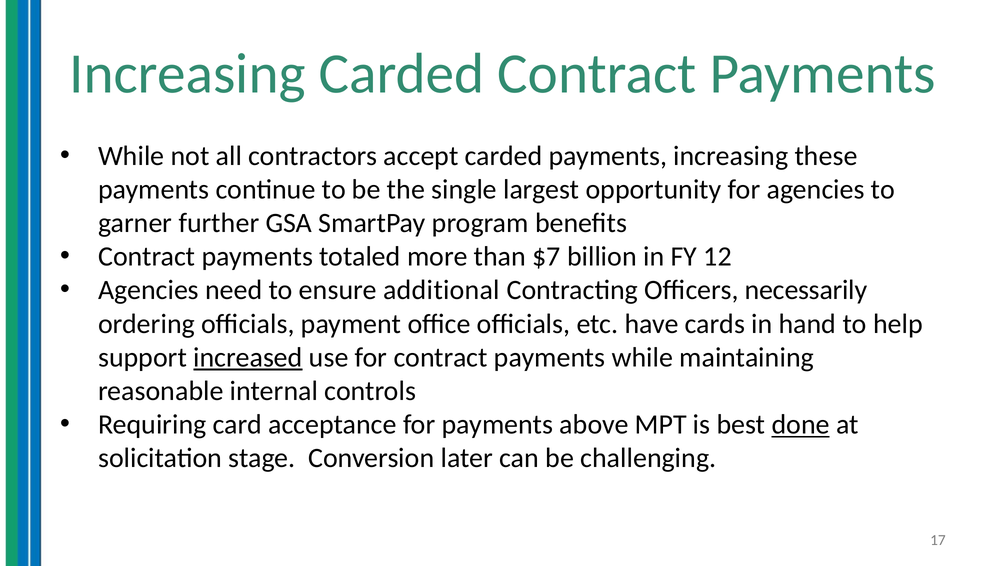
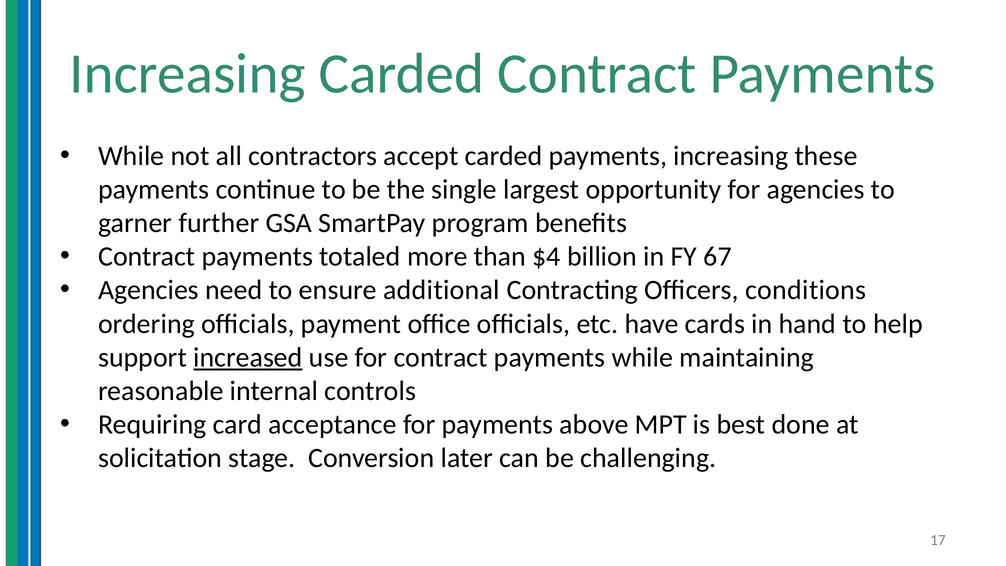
$7: $7 -> $4 (546, 257)
12: 12 -> 67 (718, 257)
necessarily: necessarily -> conditions (806, 290)
done underline: present -> none (801, 425)
